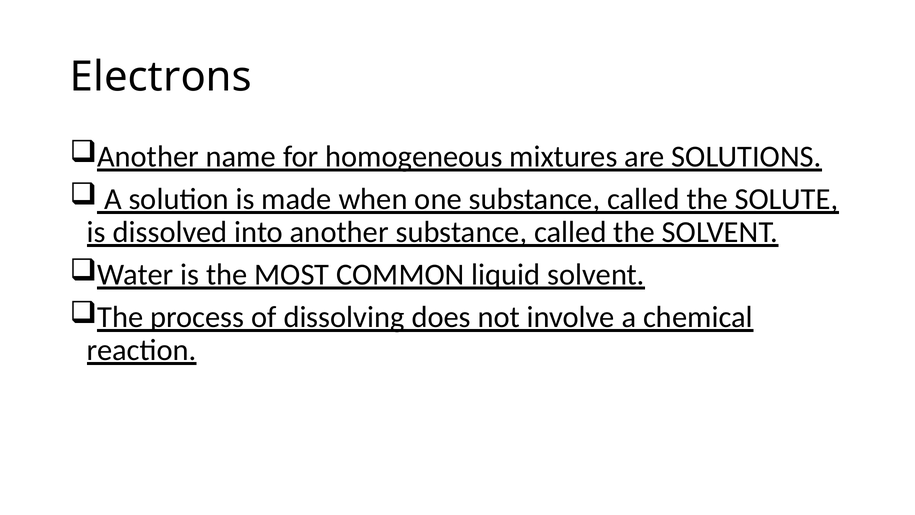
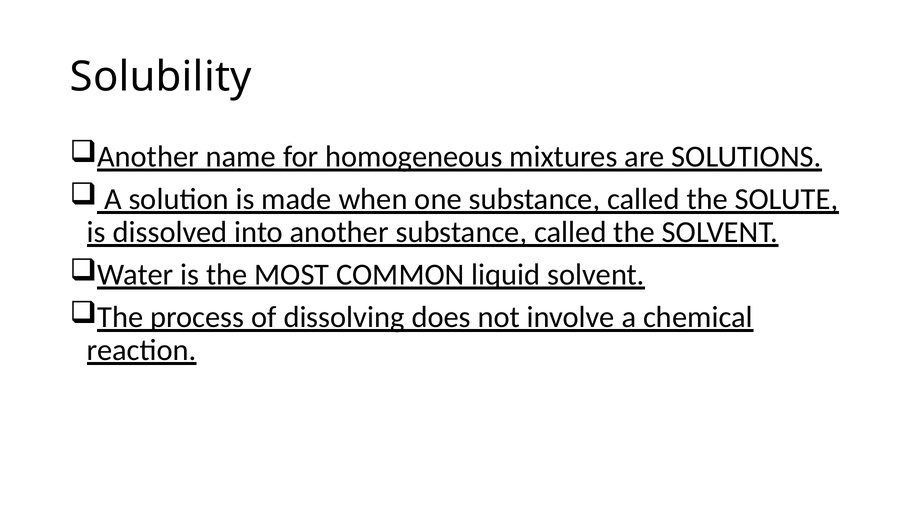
Electrons: Electrons -> Solubility (161, 77)
